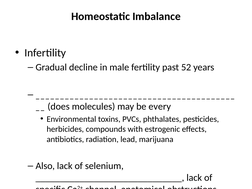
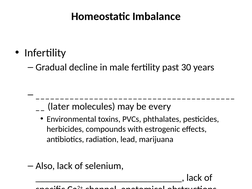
52: 52 -> 30 (186, 67)
does: does -> later (59, 107)
